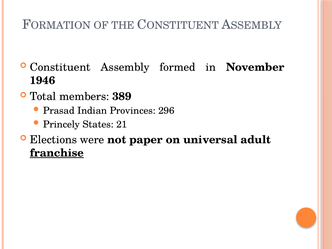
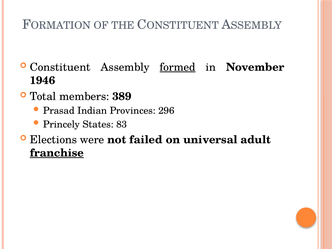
formed underline: none -> present (178, 67)
21: 21 -> 83 (122, 124)
paper: paper -> failed (146, 140)
